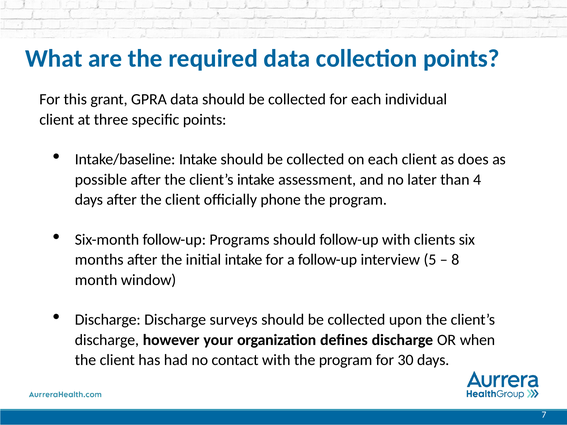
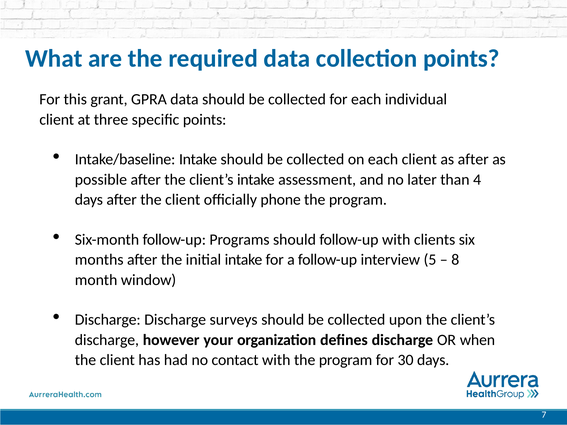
as does: does -> after (473, 159)
